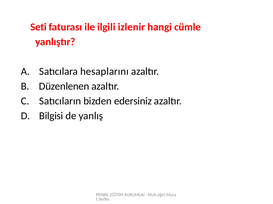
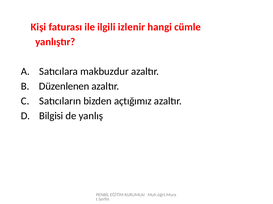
Seti: Seti -> Kişi (38, 27)
hesaplarını: hesaplarını -> makbuzdur (105, 72)
edersiniz: edersiniz -> açtığımız (133, 101)
